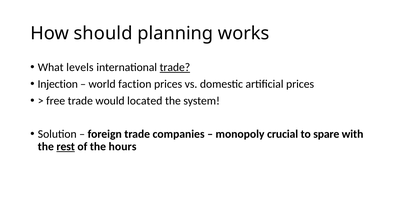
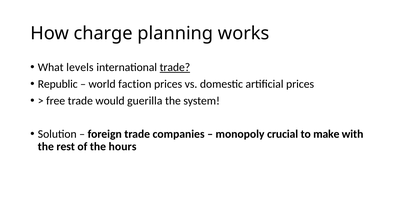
should: should -> charge (103, 33)
Injection: Injection -> Republic (58, 84)
located: located -> guerilla (145, 101)
spare: spare -> make (326, 134)
rest underline: present -> none (66, 147)
